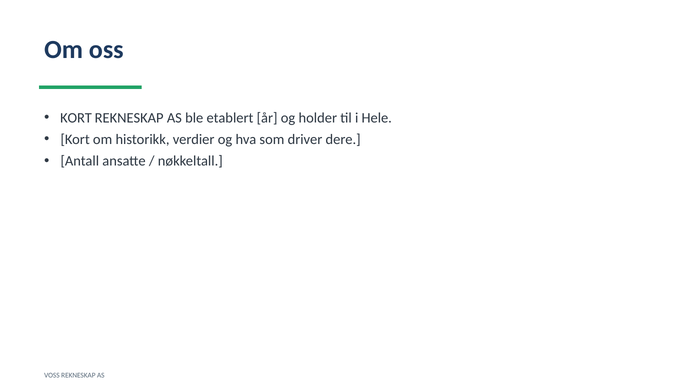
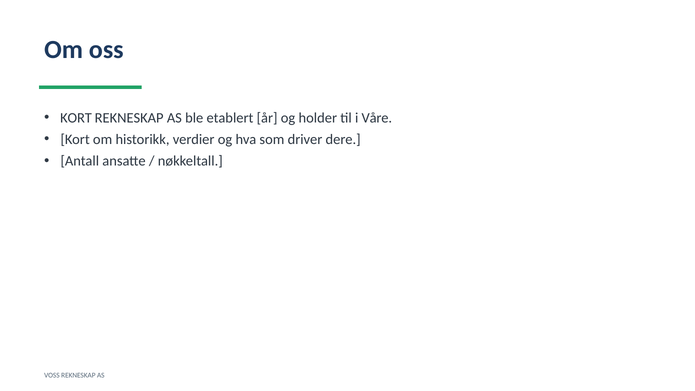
Hele: Hele -> Våre (377, 118)
